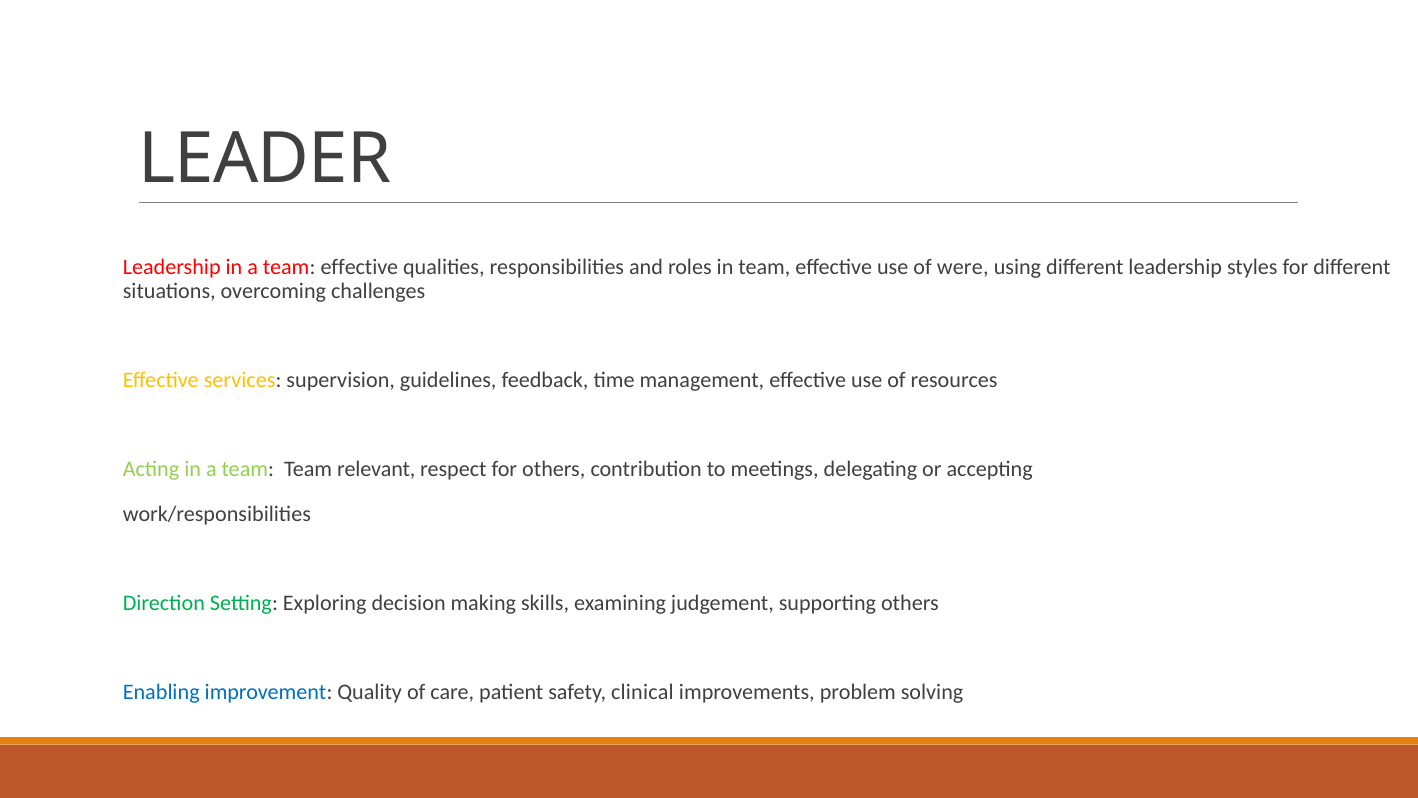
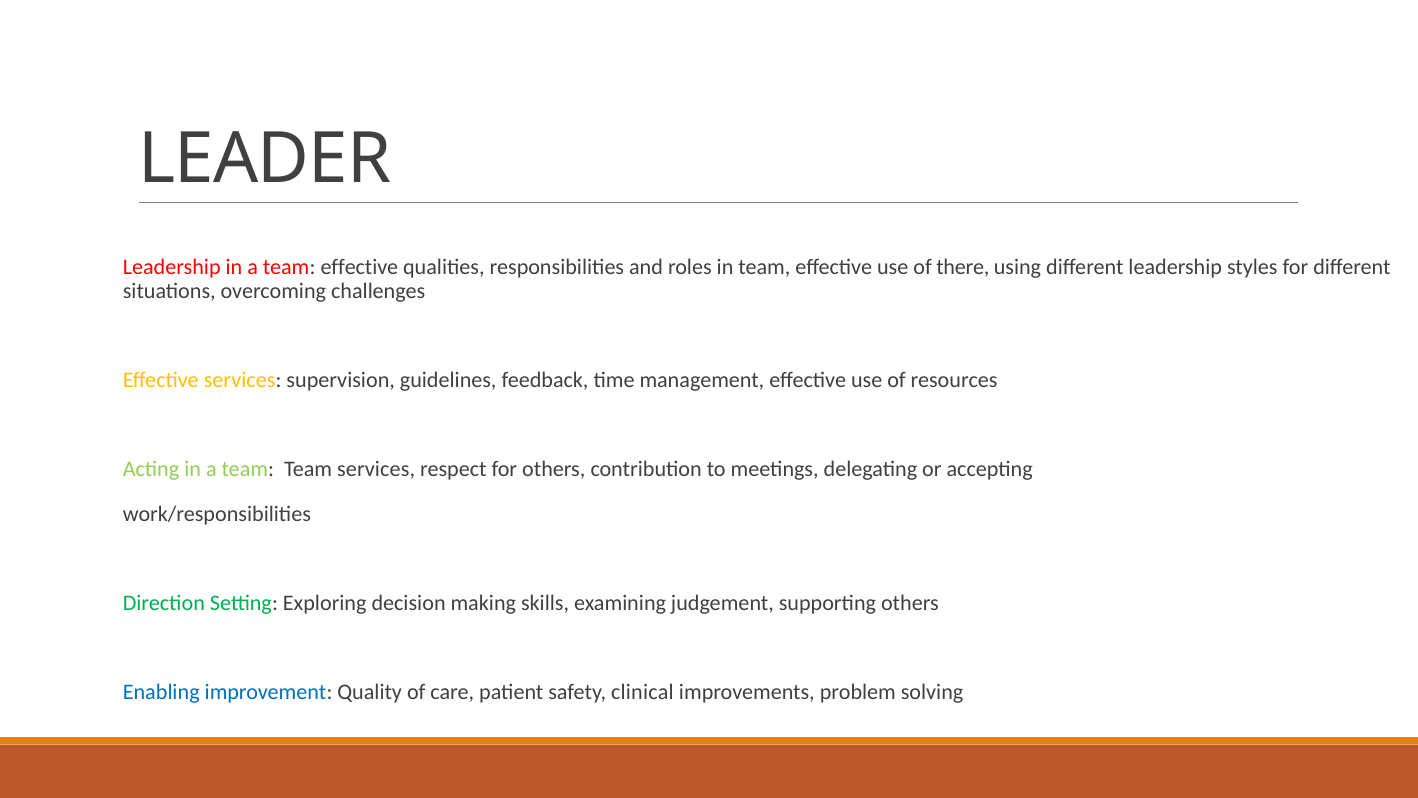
were: were -> there (963, 267)
Team relevant: relevant -> services (376, 469)
